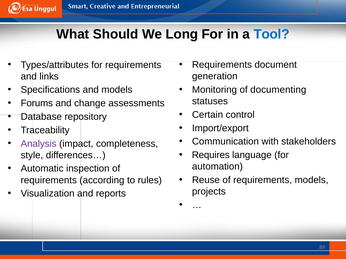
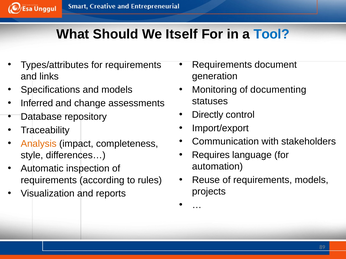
Long: Long -> Itself (182, 34)
Forums: Forums -> Inferred (37, 103)
Certain: Certain -> Directly (208, 115)
Analysis colour: purple -> orange (39, 144)
